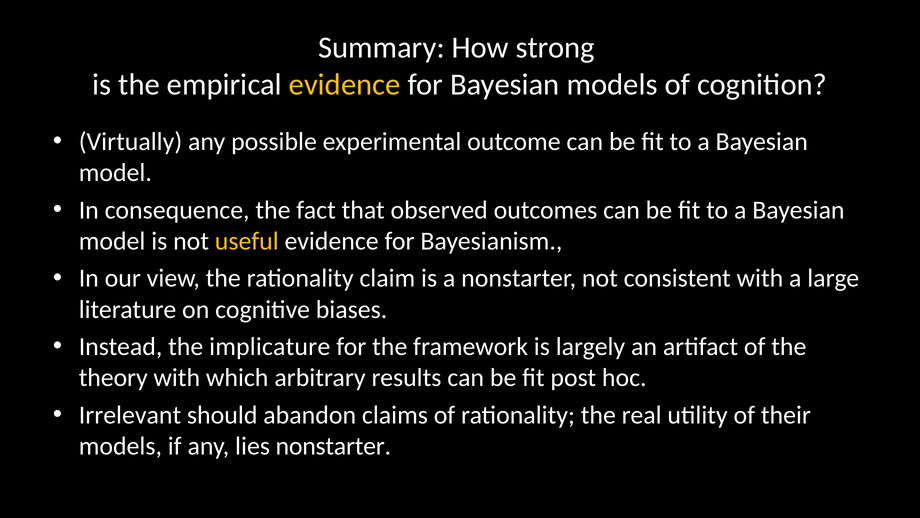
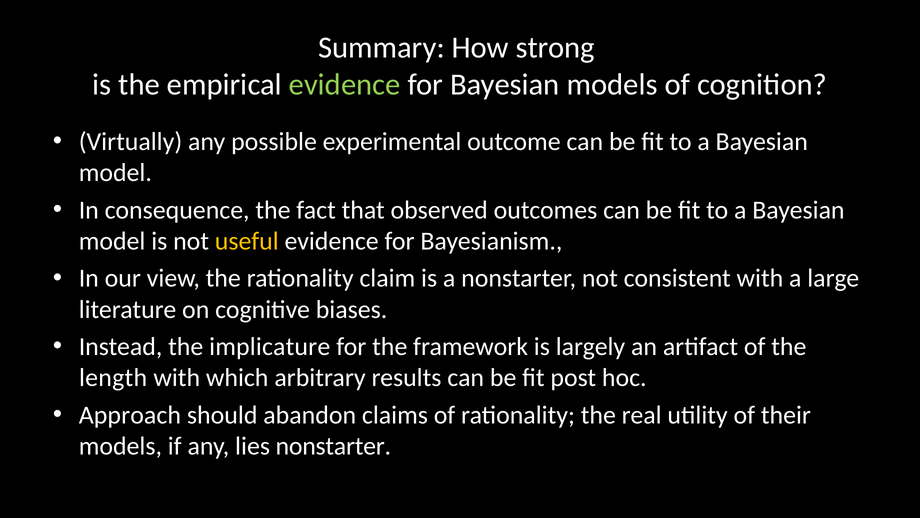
evidence colour: yellow -> light green (345, 84)
theory: theory -> length (113, 377)
Irrelevant: Irrelevant -> Approach (130, 415)
